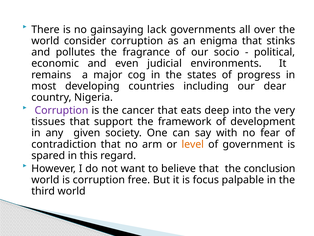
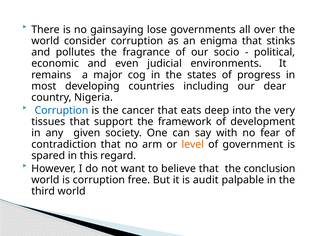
lack: lack -> lose (157, 29)
Corruption colour: purple -> blue (61, 110)
focus: focus -> audit (206, 179)
